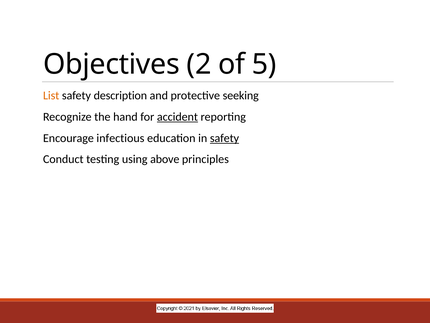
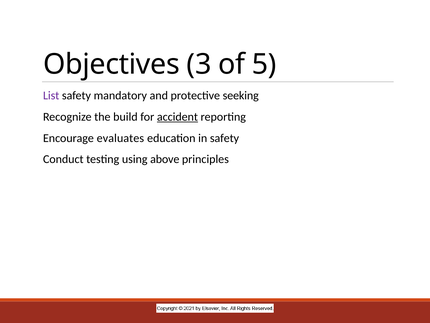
2: 2 -> 3 (199, 64)
List colour: orange -> purple (51, 95)
description: description -> mandatory (120, 95)
hand: hand -> build (125, 117)
infectious: infectious -> evaluates (120, 138)
safety underline: present -> none (224, 138)
